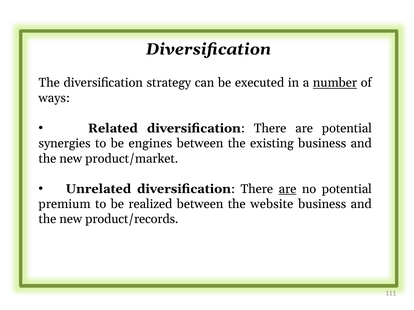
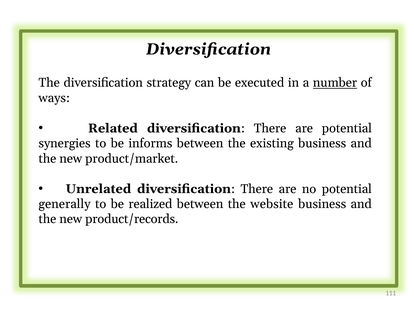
engines: engines -> informs (150, 144)
are underline: present -> none (288, 189)
premium: premium -> generally (65, 204)
